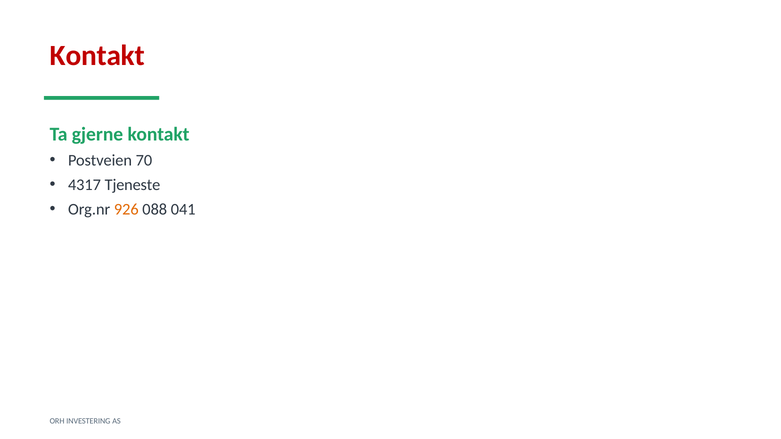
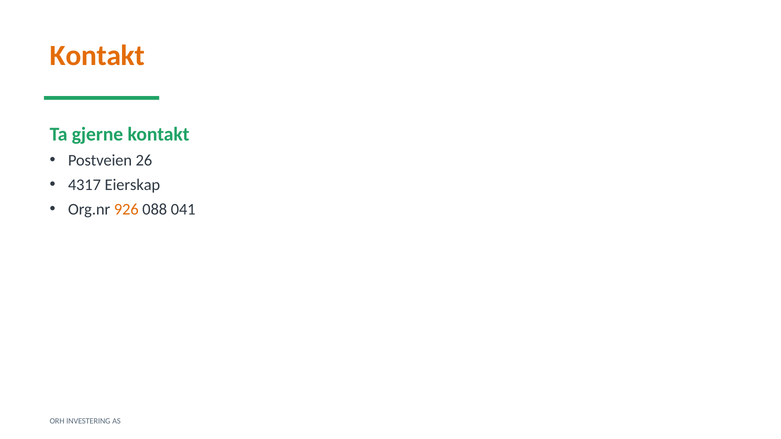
Kontakt colour: red -> orange (97, 56)
70: 70 -> 26 (144, 161)
Tjeneste: Tjeneste -> Eierskap (132, 185)
